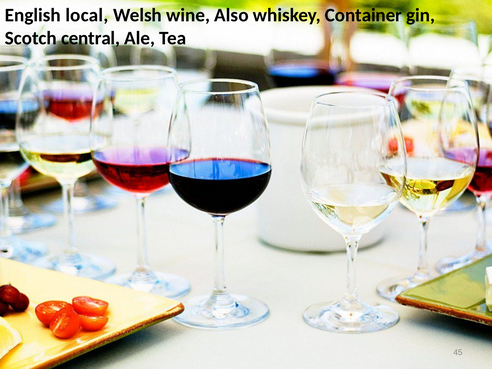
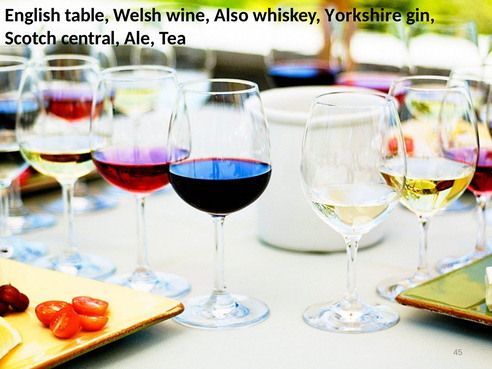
local: local -> table (87, 15)
Container: Container -> Yorkshire (363, 15)
